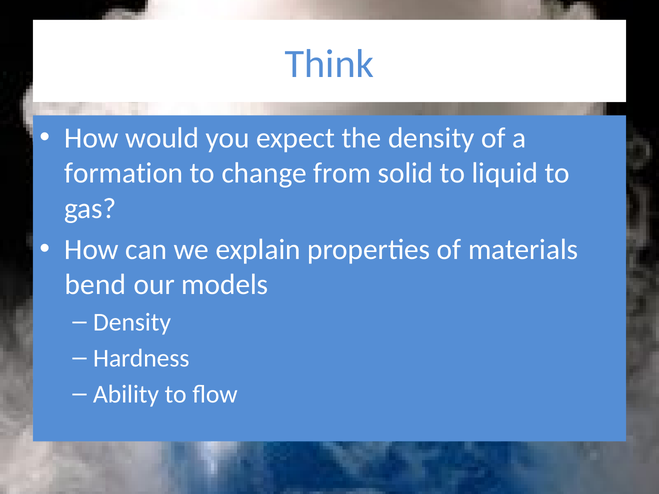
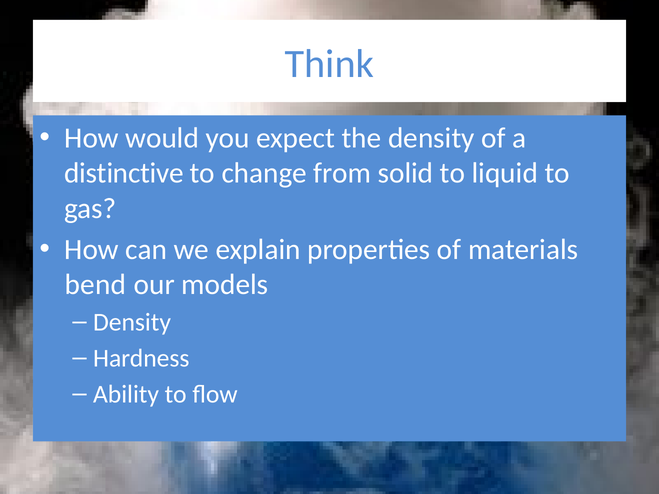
formation: formation -> distinctive (124, 173)
